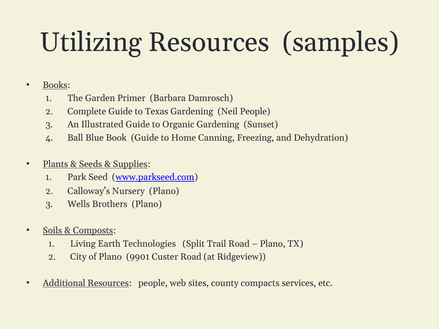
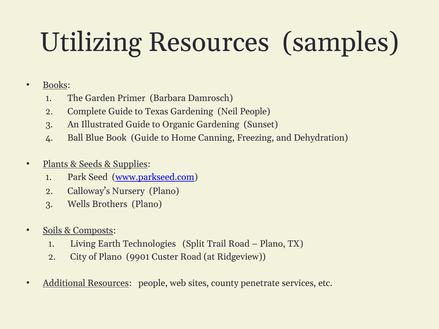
compacts: compacts -> penetrate (260, 283)
